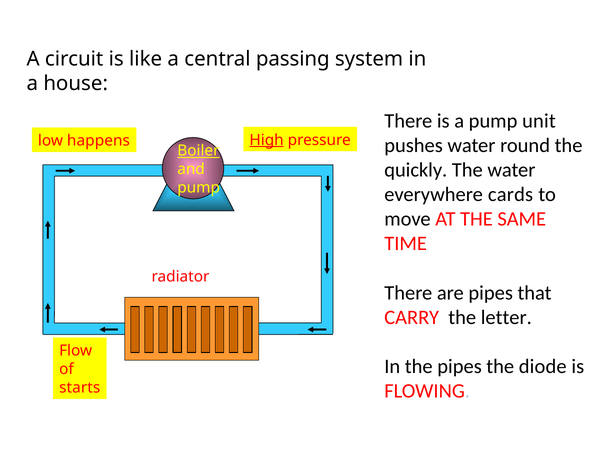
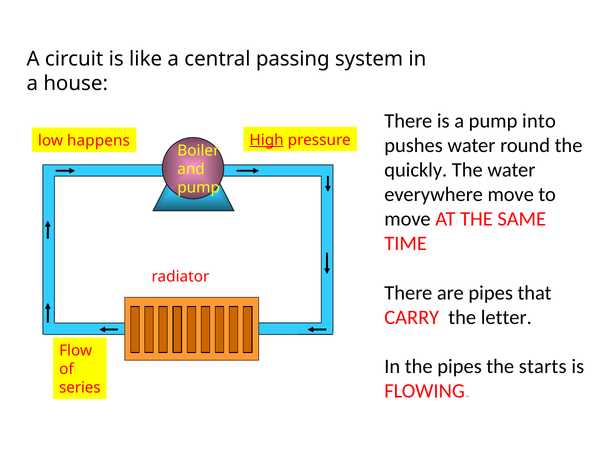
unit: unit -> into (539, 121)
Boiler underline: present -> none (198, 151)
everywhere cards: cards -> move (511, 195)
diode: diode -> starts (543, 367)
starts: starts -> series (80, 388)
